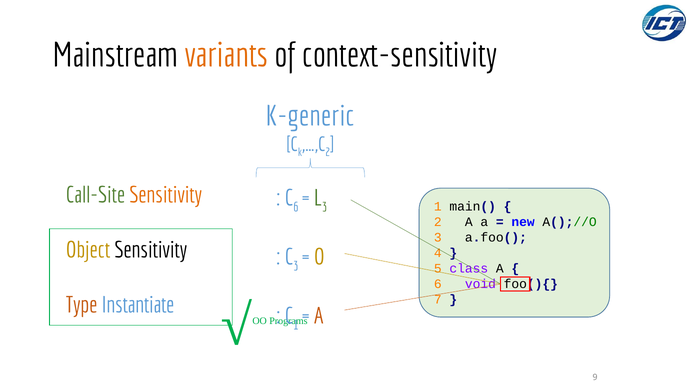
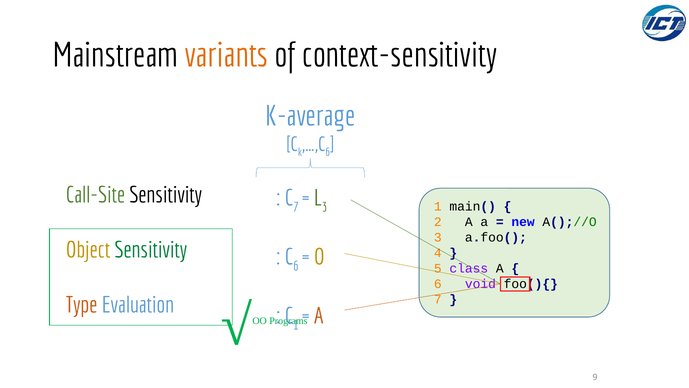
K-generic: K-generic -> K-average (310, 116)
2: 2 -> 6 (328, 152)
Sensitivity colour: orange -> black (166, 195)
6: 6 -> 7 (296, 207)
Sensitivity colour: black -> green (151, 250)
3: 3 -> 6 (296, 266)
Instantiate: Instantiate -> Evaluation (138, 305)
